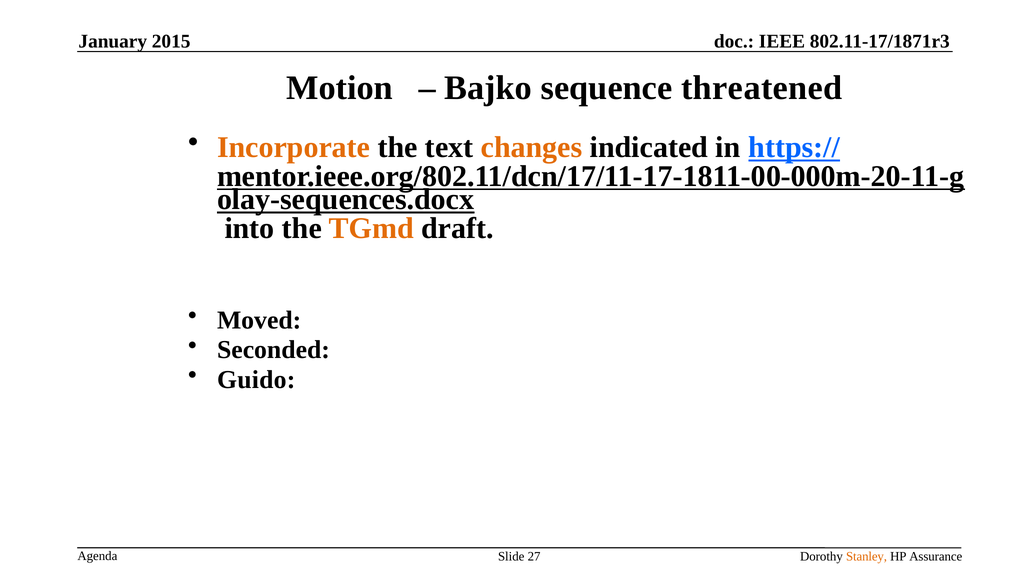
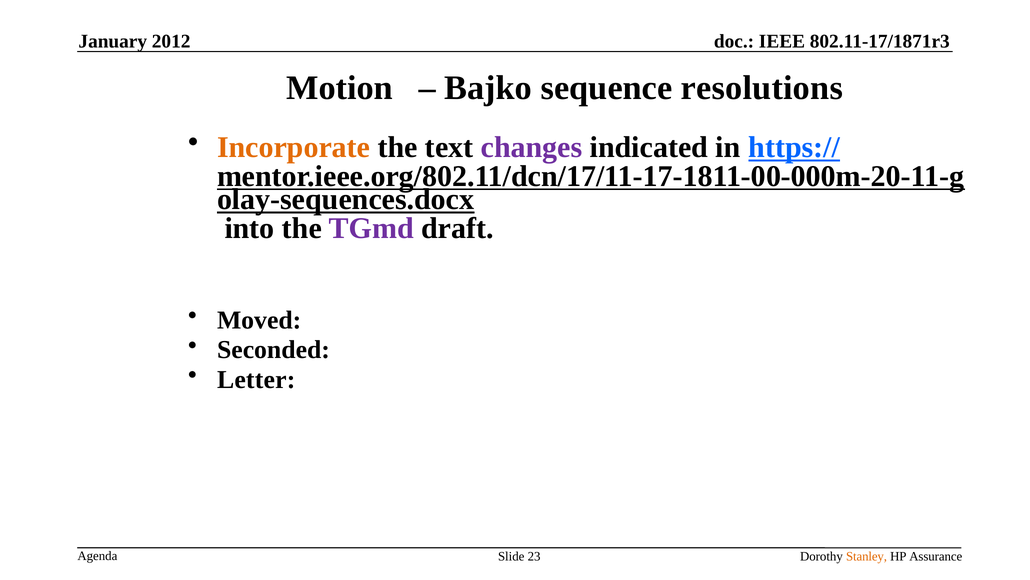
2015: 2015 -> 2012 (171, 41)
threatened: threatened -> resolutions (762, 88)
changes colour: orange -> purple (532, 147)
TGmd colour: orange -> purple (371, 228)
Guido: Guido -> Letter (256, 379)
27: 27 -> 23 (534, 556)
